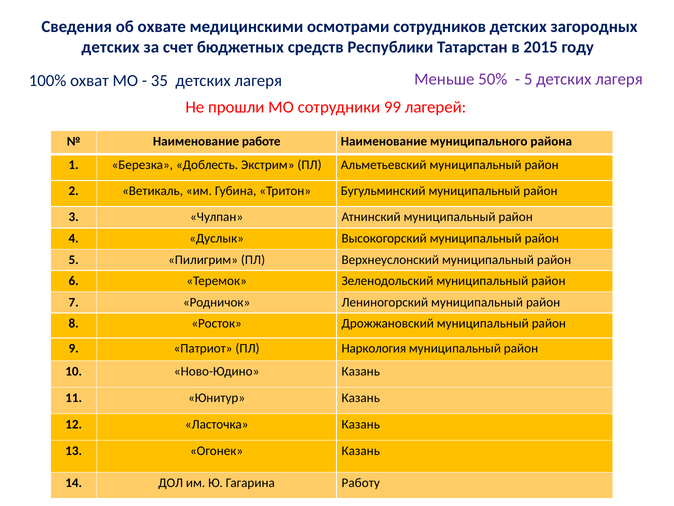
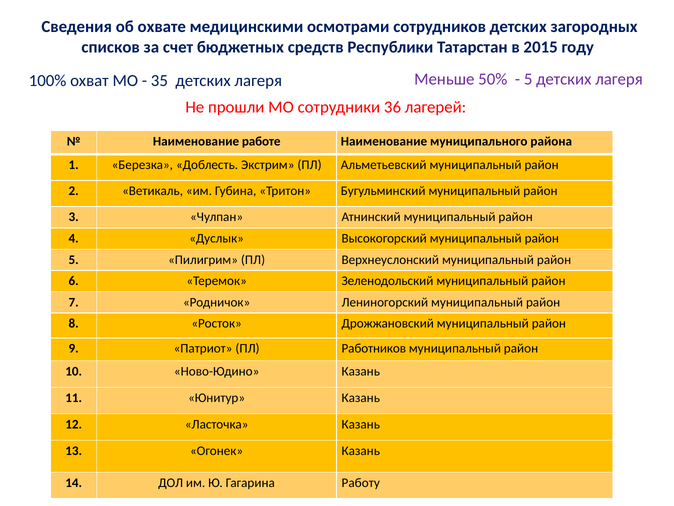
детских: детских -> списков (111, 47)
99: 99 -> 36 (393, 107)
Наркология: Наркология -> Работников (374, 348)
